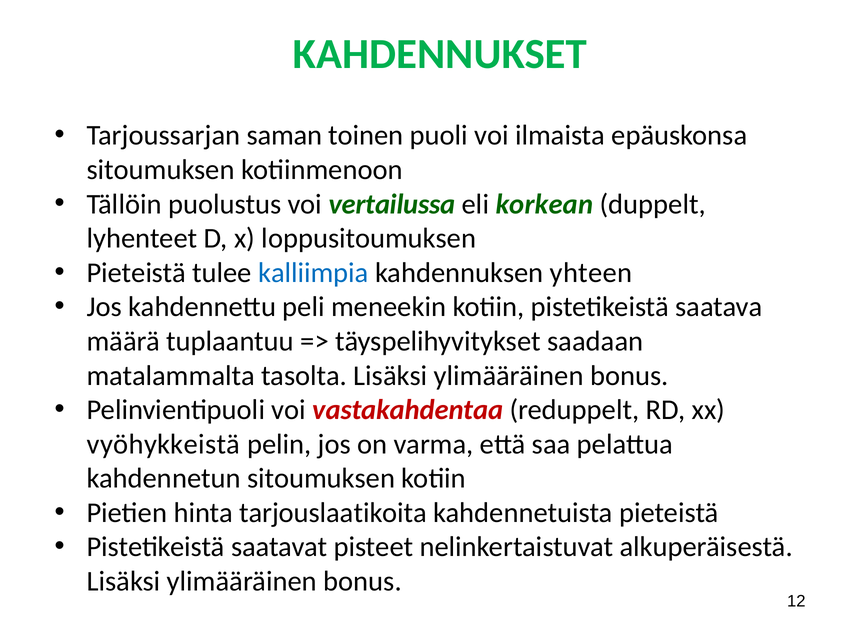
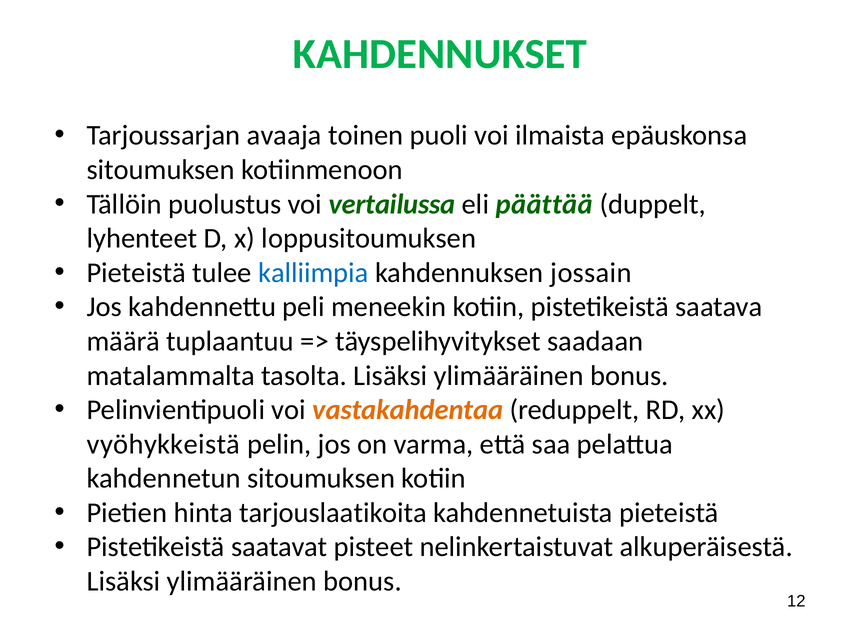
saman: saman -> avaaja (284, 135)
korkean: korkean -> päättää (544, 204)
yhteen: yhteen -> jossain (591, 273)
vastakahdentaa colour: red -> orange (408, 410)
